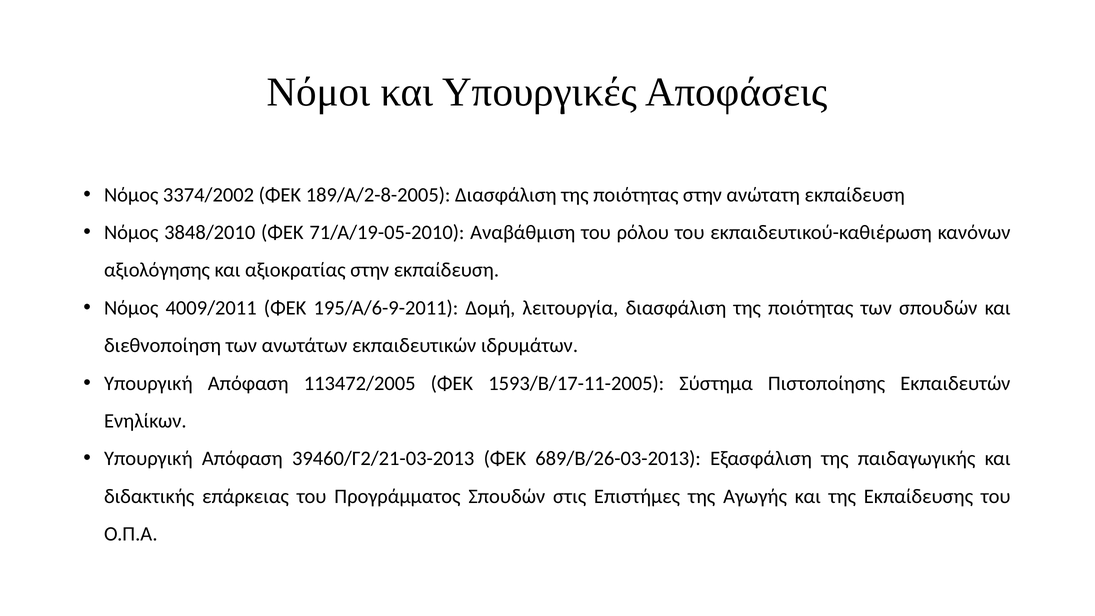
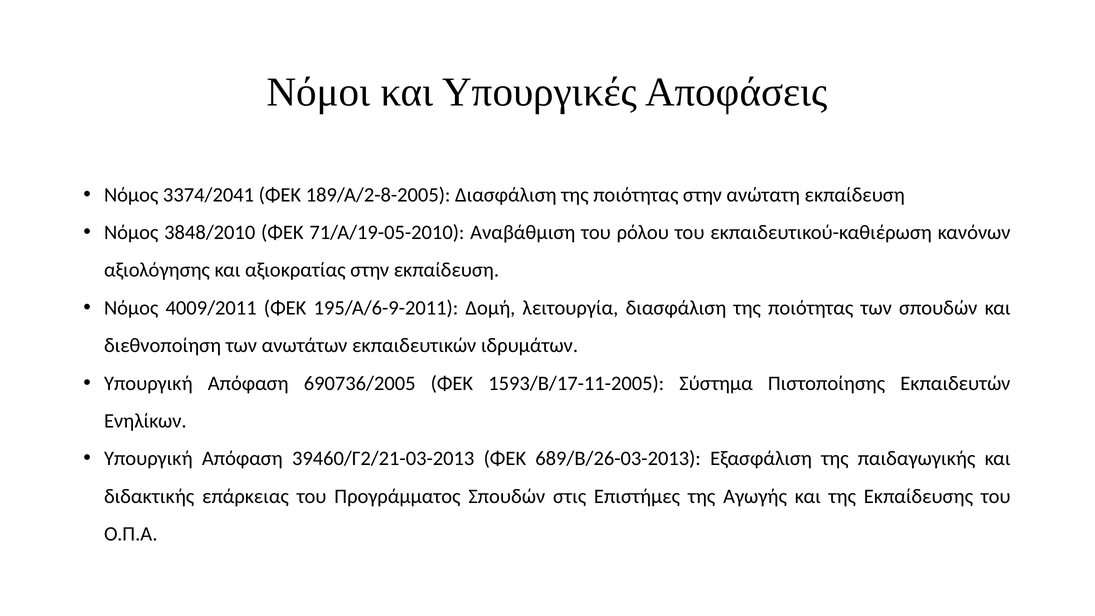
3374/2002: 3374/2002 -> 3374/2041 (209, 195)
113472/2005: 113472/2005 -> 690736/2005 (360, 383)
